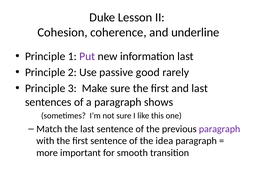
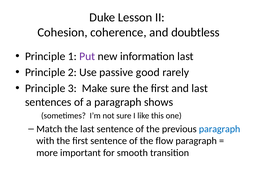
underline: underline -> doubtless (195, 32)
paragraph colour: purple -> blue (220, 129)
idea: idea -> flow (164, 141)
